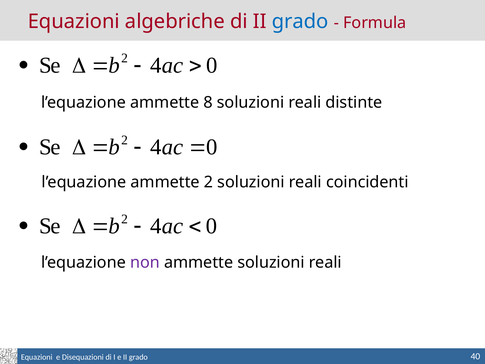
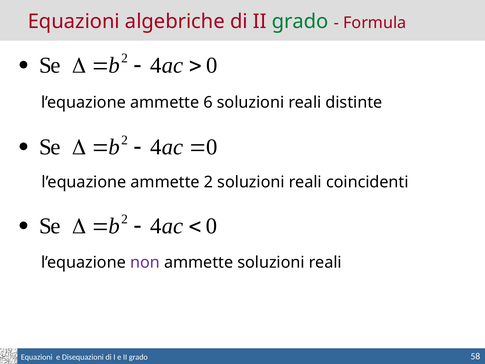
grado colour: blue -> green (300, 21)
8: 8 -> 6 (208, 103)
40: 40 -> 58 (475, 356)
